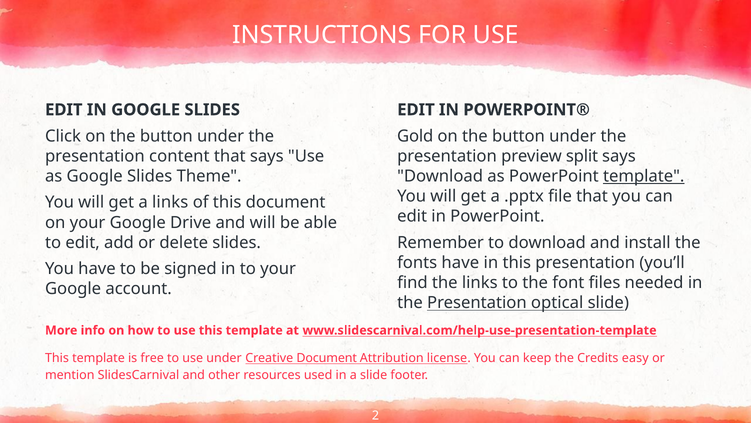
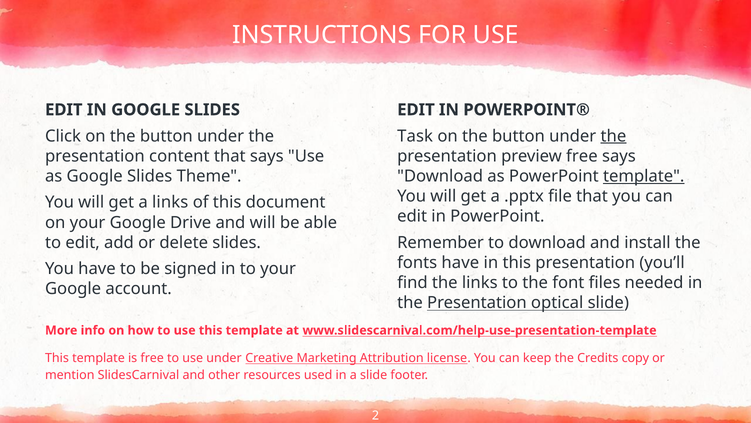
Gold: Gold -> Task (415, 136)
the underline: none -> present (613, 136)
preview split: split -> free (582, 156)
Creative Document: Document -> Marketing (327, 357)
easy: easy -> copy (635, 357)
